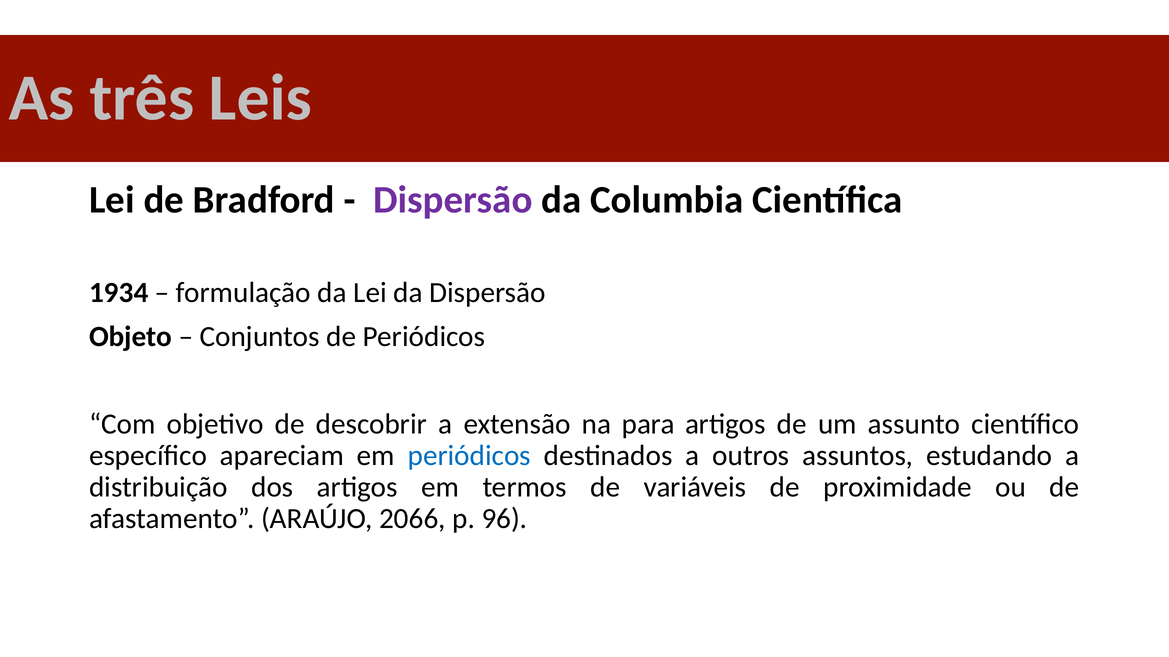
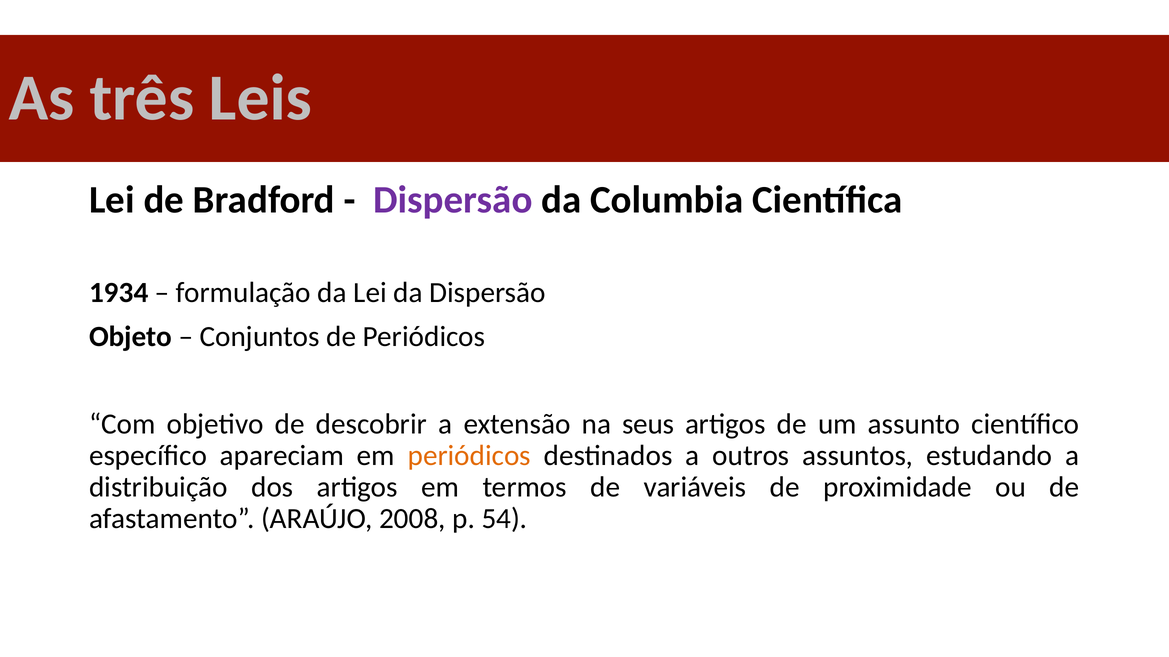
para: para -> seus (648, 424)
periódicos colour: blue -> orange (469, 456)
2066: 2066 -> 2008 (412, 519)
96: 96 -> 54 (504, 519)
